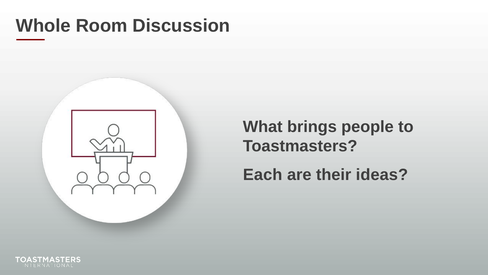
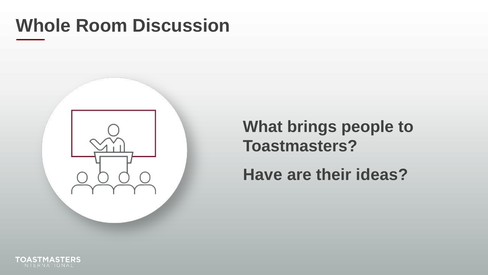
Each: Each -> Have (263, 175)
